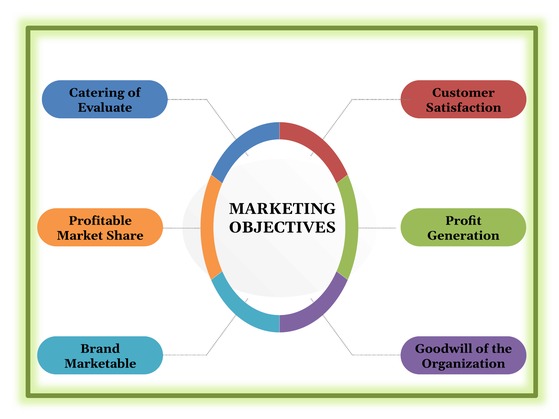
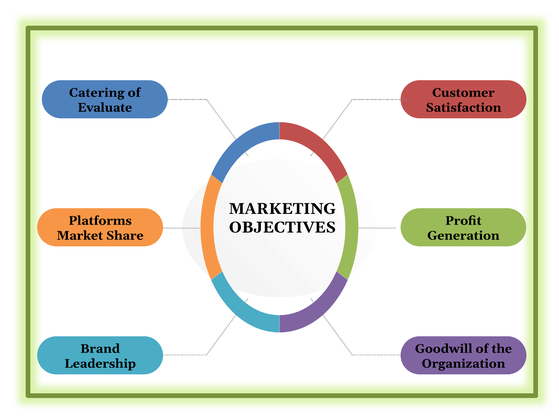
Profitable: Profitable -> Platforms (100, 221)
Marketable: Marketable -> Leadership (100, 364)
